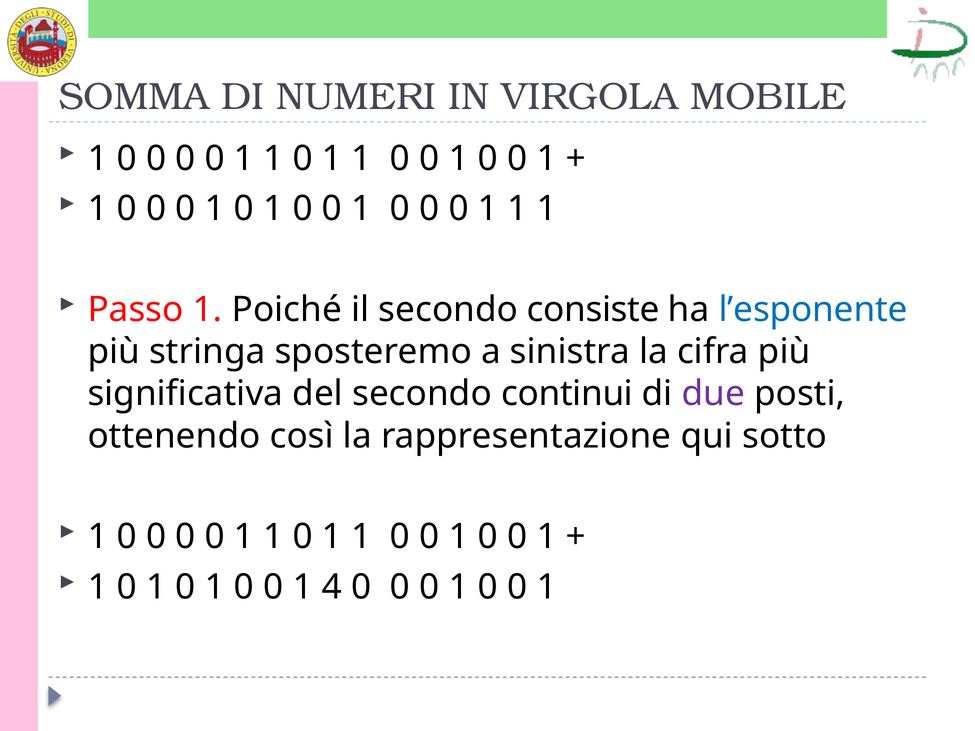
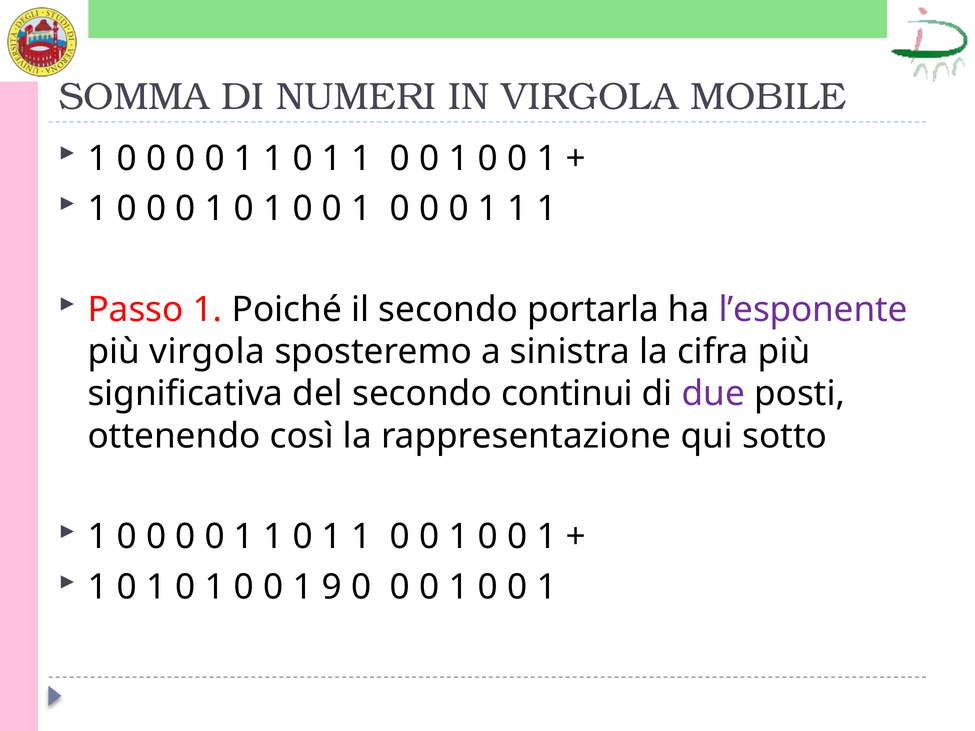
consiste: consiste -> portarla (593, 310)
l’esponente colour: blue -> purple (813, 310)
più stringa: stringa -> virgola (207, 352)
4: 4 -> 9 (332, 587)
